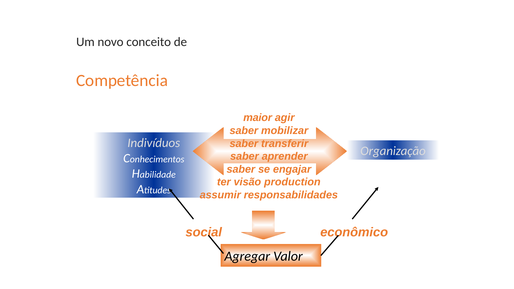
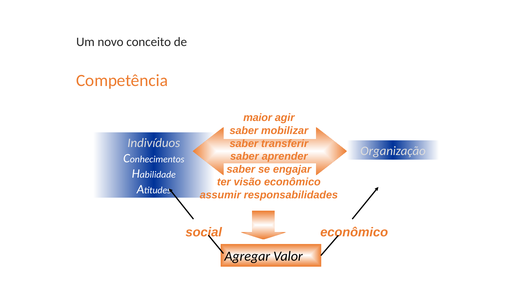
visão production: production -> econômico (292, 182)
